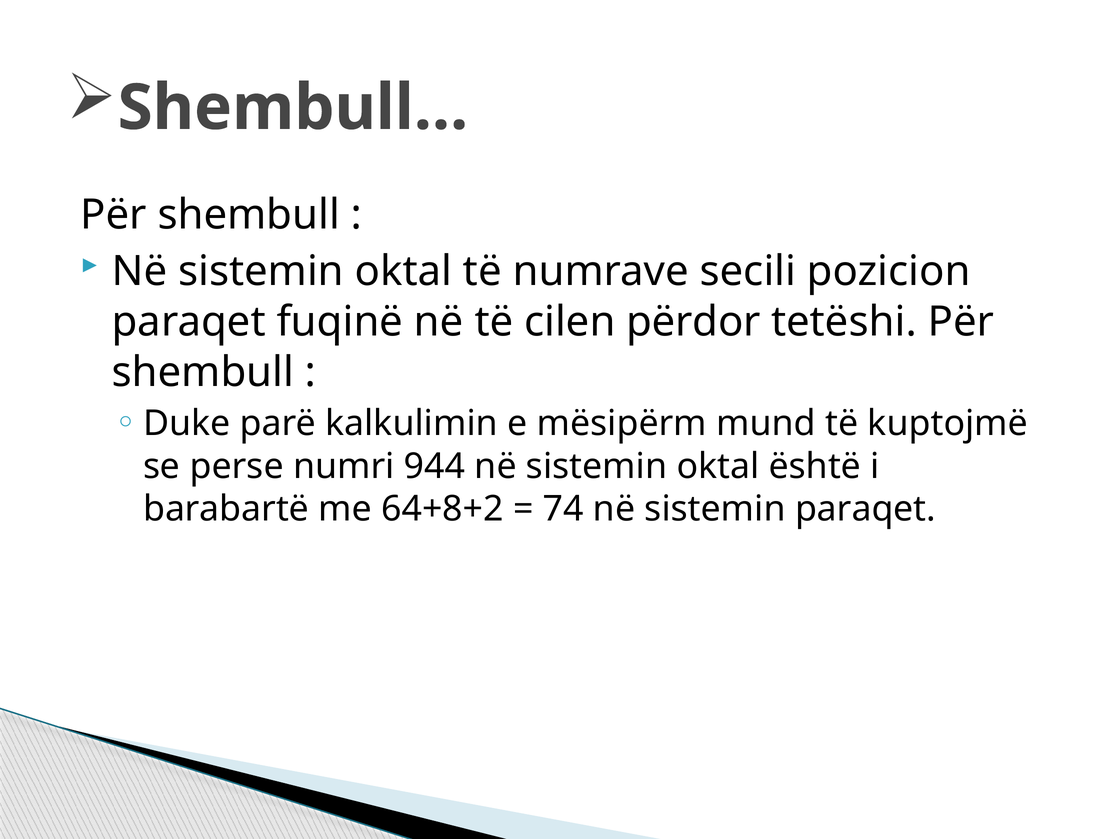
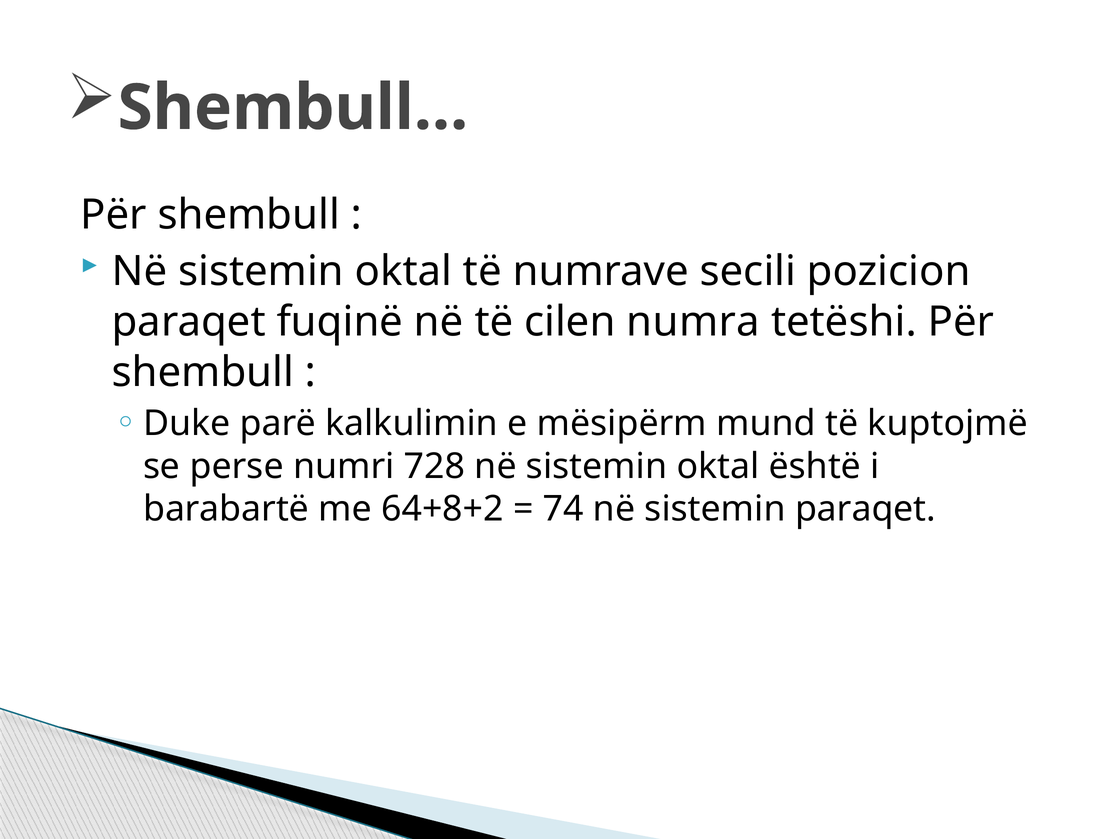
përdor: përdor -> numra (693, 322)
944: 944 -> 728 (435, 466)
